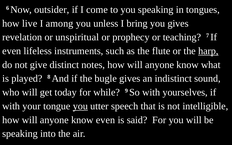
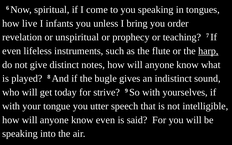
outsider: outsider -> spiritual (52, 10)
among: among -> infants (60, 23)
you gives: gives -> order (178, 23)
while: while -> strive (107, 92)
you underline: present -> none (80, 106)
